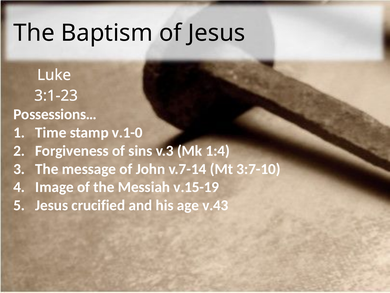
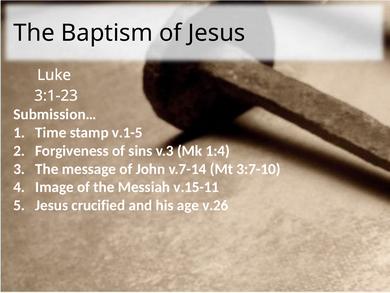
Possessions…: Possessions… -> Submission… (55, 114)
v.1-0: v.1-0 -> v.1-5 (127, 132)
v.15-19: v.15-19 -> v.15-11 (196, 187)
v.43: v.43 -> v.26 (215, 205)
